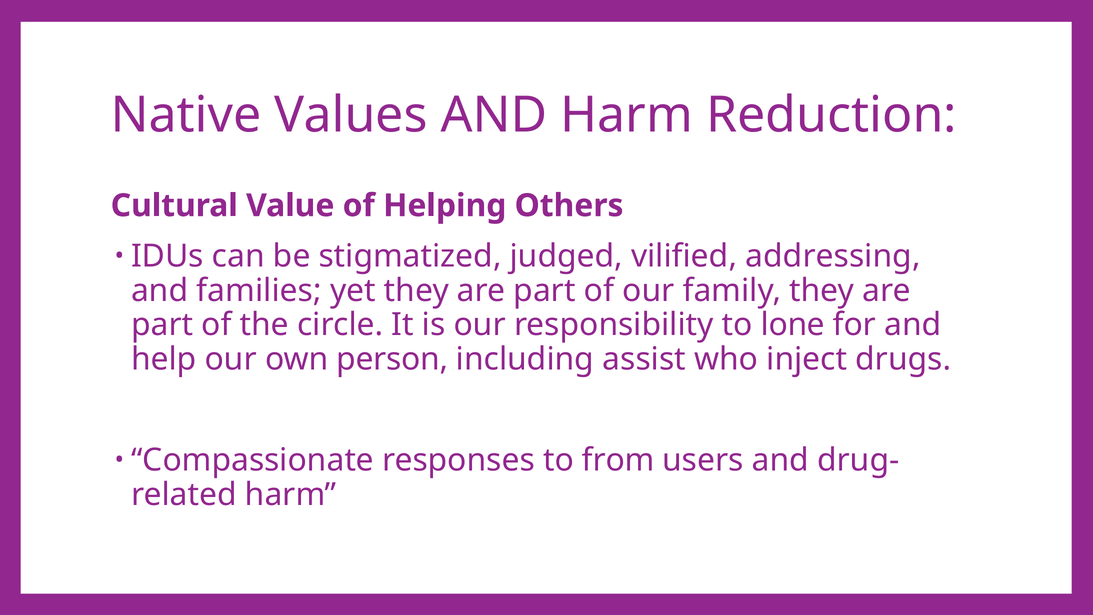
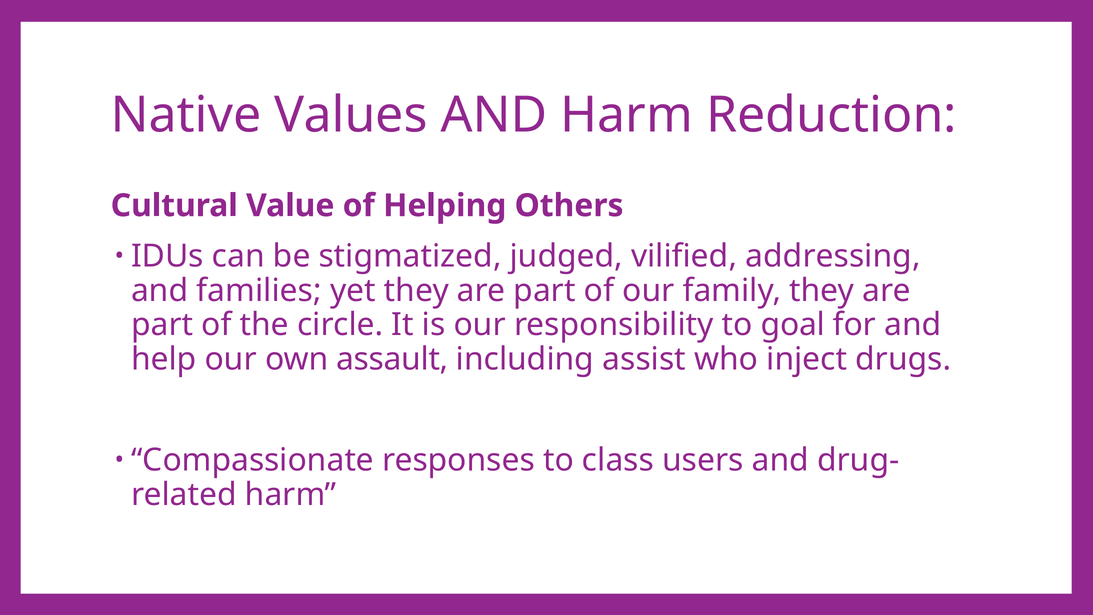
lone: lone -> goal (793, 325)
person: person -> assault (392, 359)
from: from -> class (618, 460)
